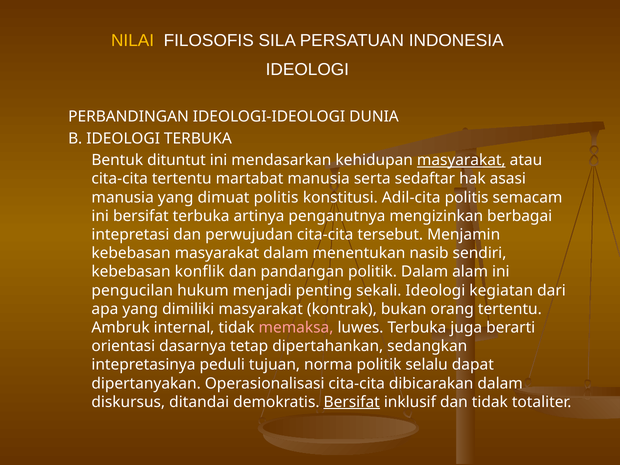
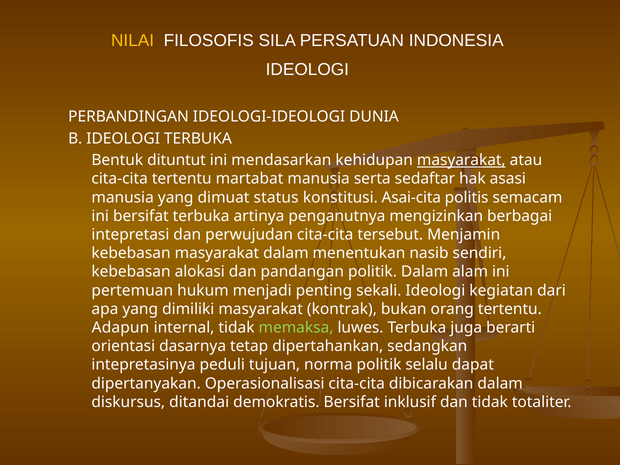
dimuat politis: politis -> status (276, 197)
Adil-cita: Adil-cita -> Asai-cita (411, 197)
konflik: konflik -> alokasi (200, 272)
pengucilan: pengucilan -> pertemuan (132, 290)
Ambruk: Ambruk -> Adapun (121, 328)
memaksa colour: pink -> light green (296, 328)
Bersifat underline: present -> none (352, 402)
